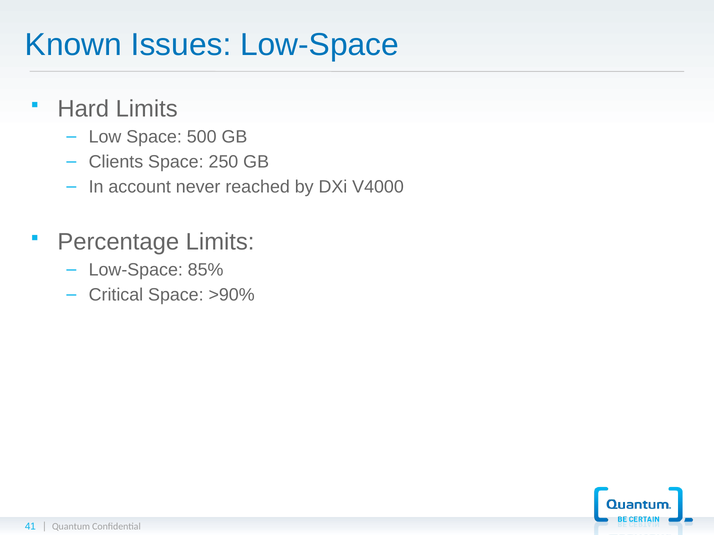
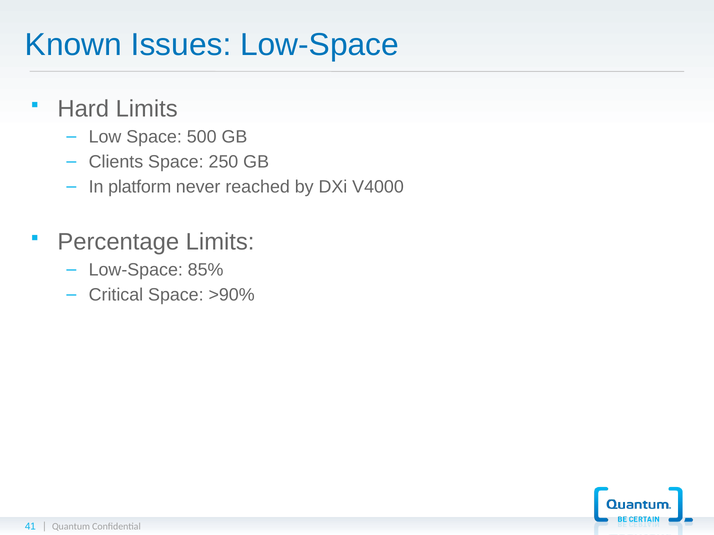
account: account -> platform (140, 187)
